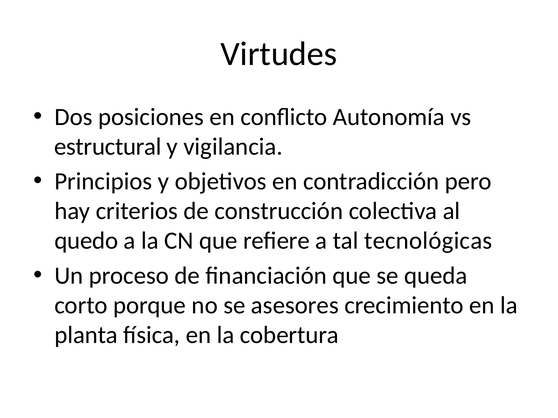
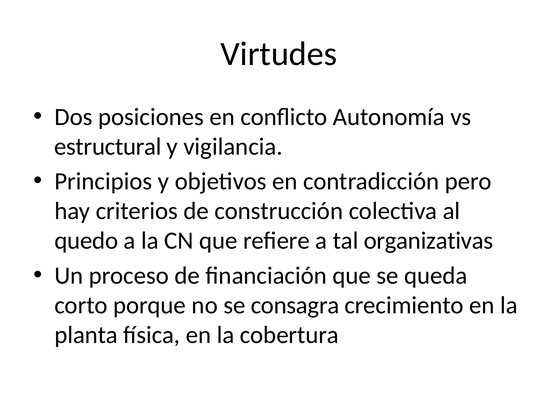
tecnológicas: tecnológicas -> organizativas (428, 241)
asesores: asesores -> consagra (295, 306)
